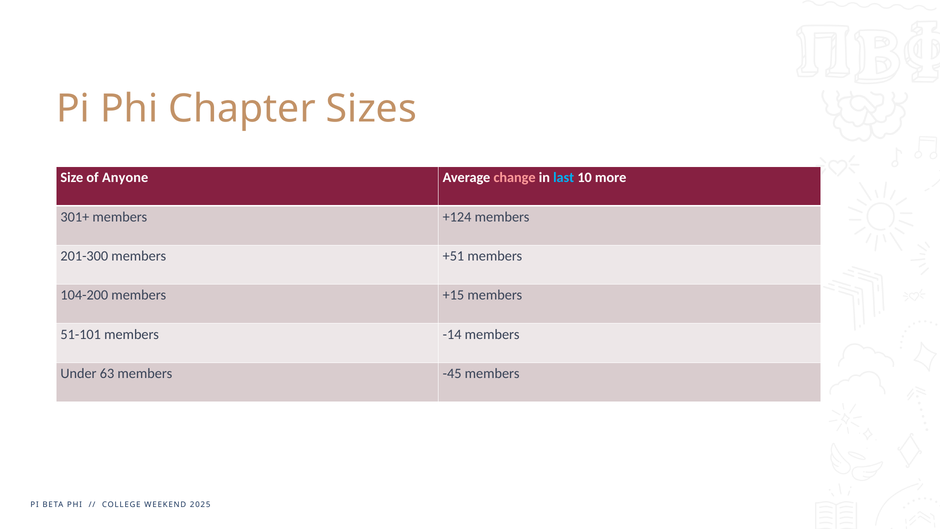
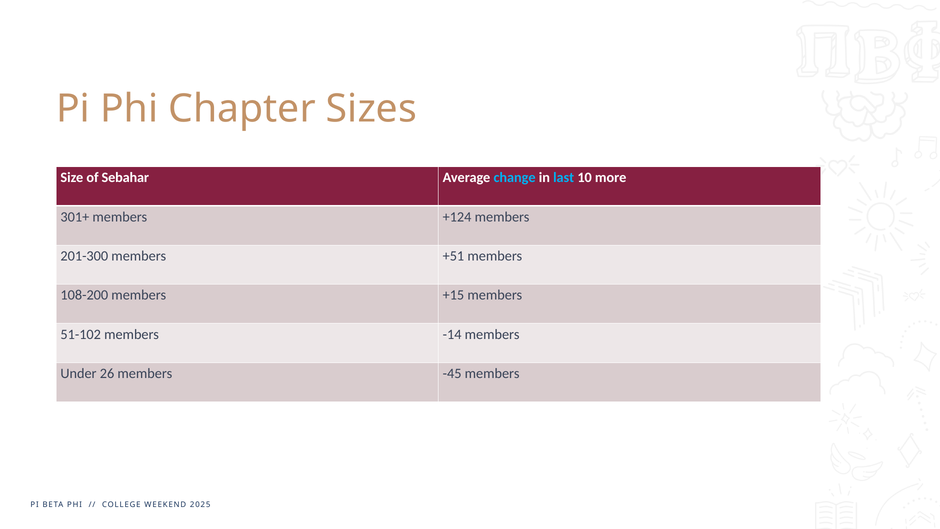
Anyone: Anyone -> Sebahar (125, 178)
change colour: pink -> light blue (515, 178)
104-200: 104-200 -> 108-200 (84, 295)
51-101: 51-101 -> 51-102 (81, 334)
63: 63 -> 26 (107, 373)
